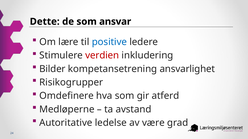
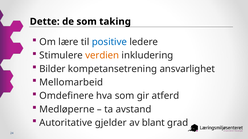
ansvar: ansvar -> taking (115, 22)
verdien colour: red -> orange (102, 56)
Risikogrupper: Risikogrupper -> Mellomarbeid (71, 83)
ledelse: ledelse -> gjelder (111, 123)
være: være -> blant (153, 123)
